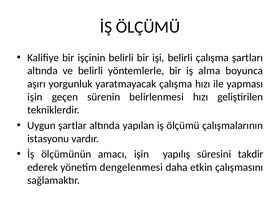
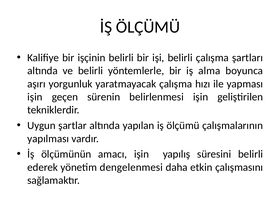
belirlenmesi hızı: hızı -> işin (201, 97)
istasyonu: istasyonu -> yapılması (48, 139)
süresini takdir: takdir -> belirli (251, 154)
